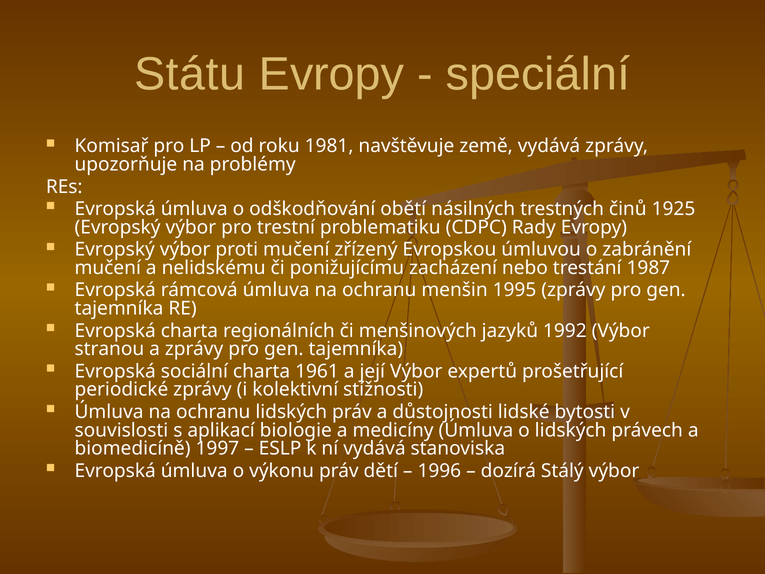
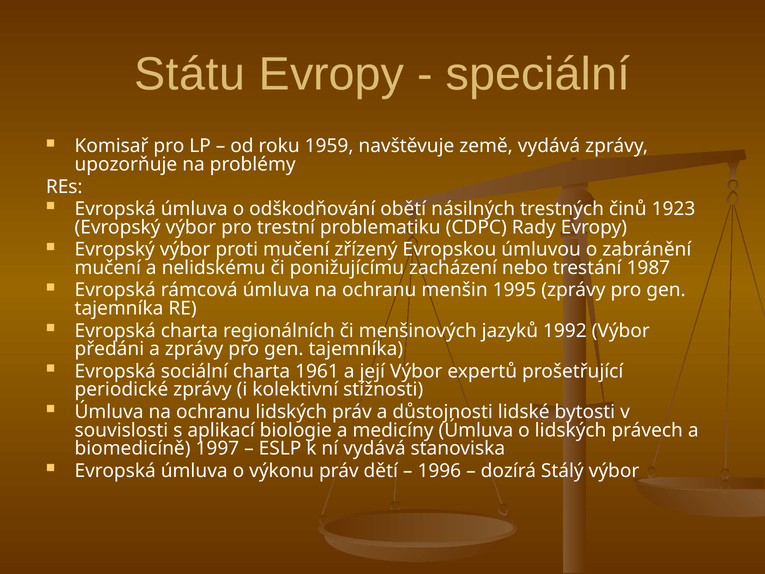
1981: 1981 -> 1959 (329, 146)
1925: 1925 -> 1923 (673, 209)
stranou: stranou -> předáni (109, 349)
